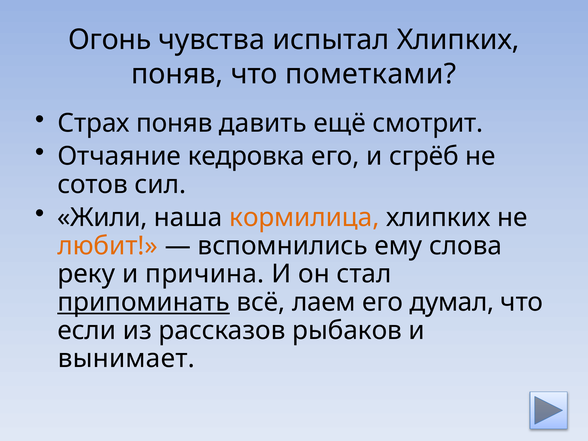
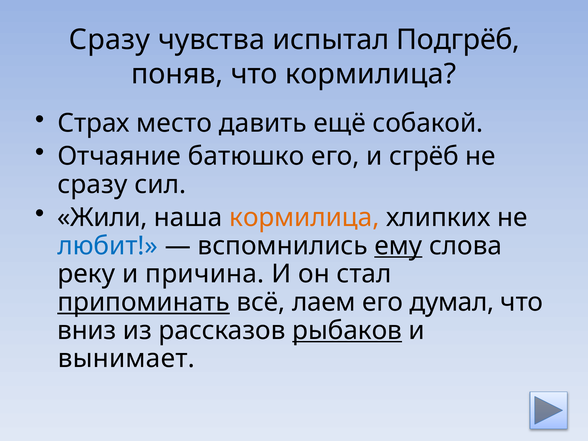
Огонь: Огонь -> Сразу (109, 40)
испытал Хлипких: Хлипких -> Подгрёб (458, 40)
что пометками: пометками -> кормилица (371, 74)
Страх поняв: поняв -> место (174, 123)
смотрит: смотрит -> собакой (428, 123)
кедровка: кедровка -> батюшко (246, 156)
сотов: сотов -> сразу (92, 185)
любит colour: orange -> blue (108, 246)
ему underline: none -> present (398, 246)
если: если -> вниз (87, 330)
рыбаков underline: none -> present (347, 330)
